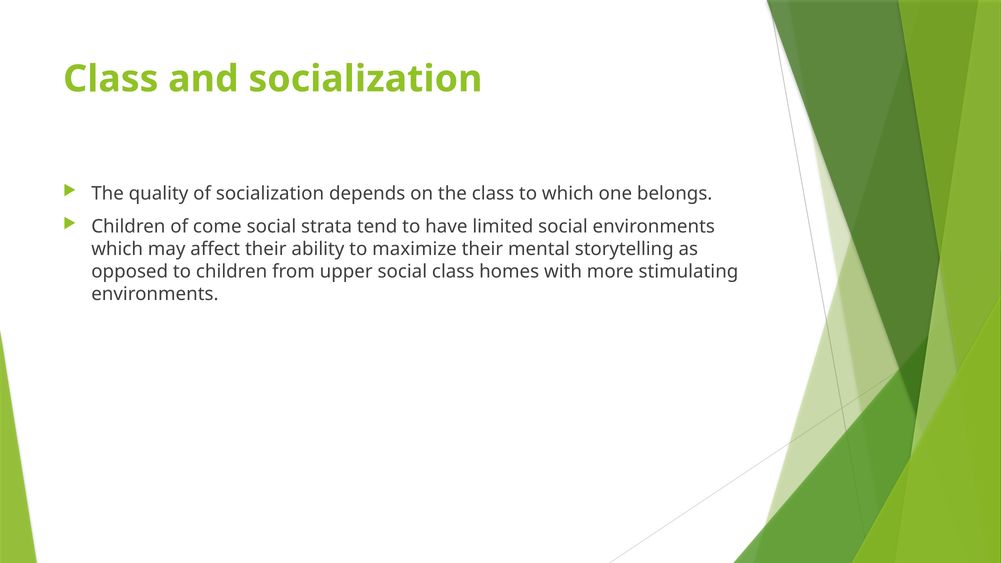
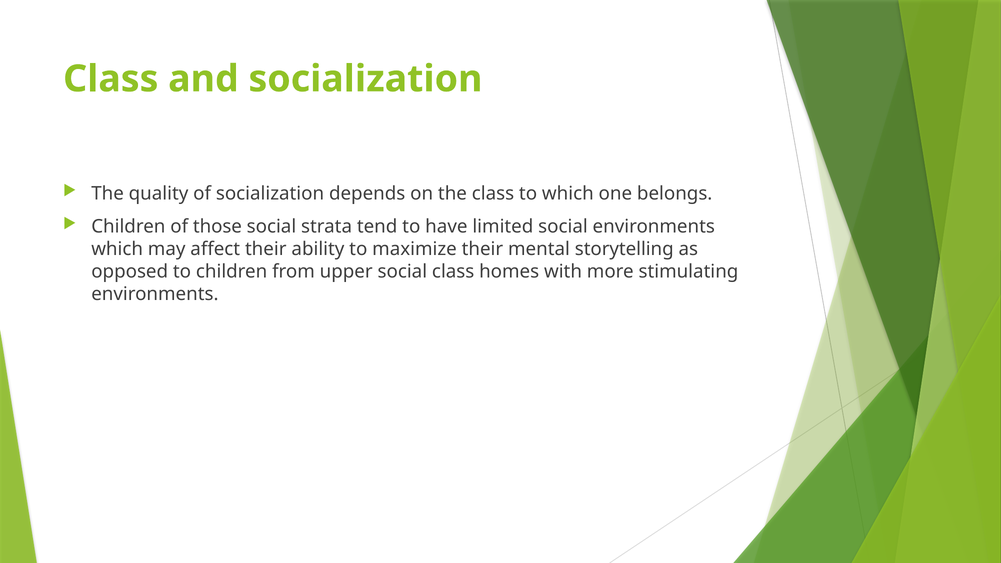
come: come -> those (217, 227)
